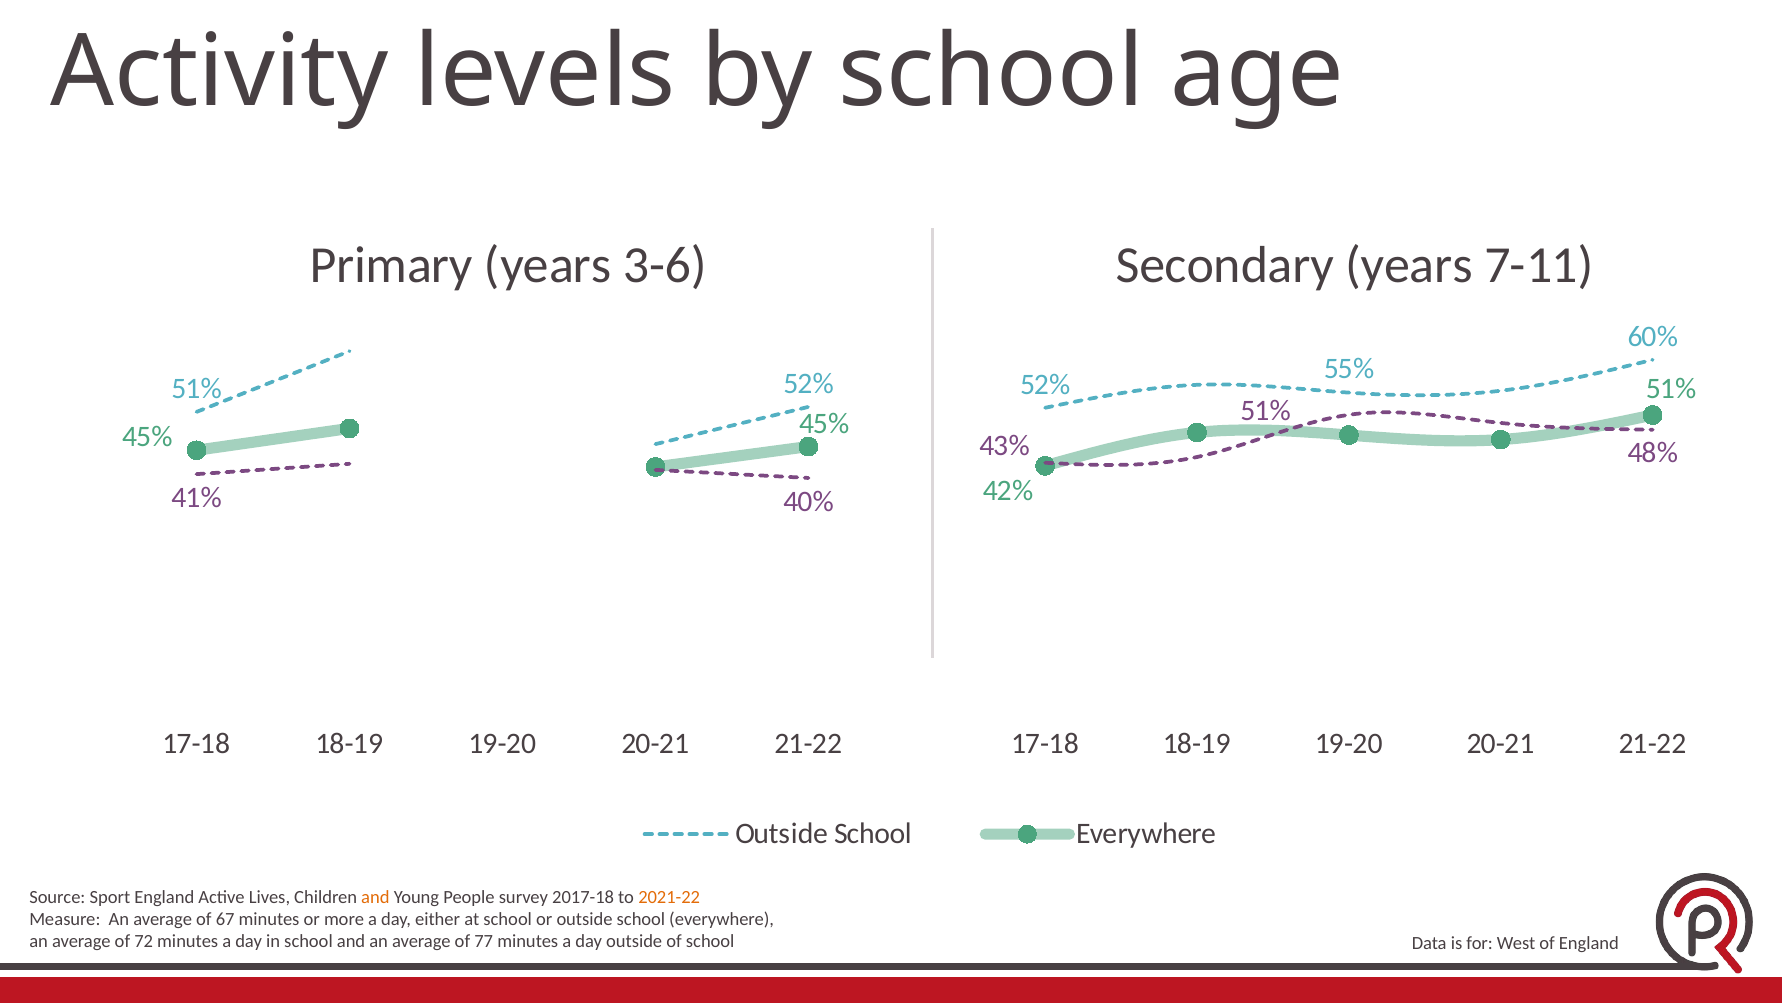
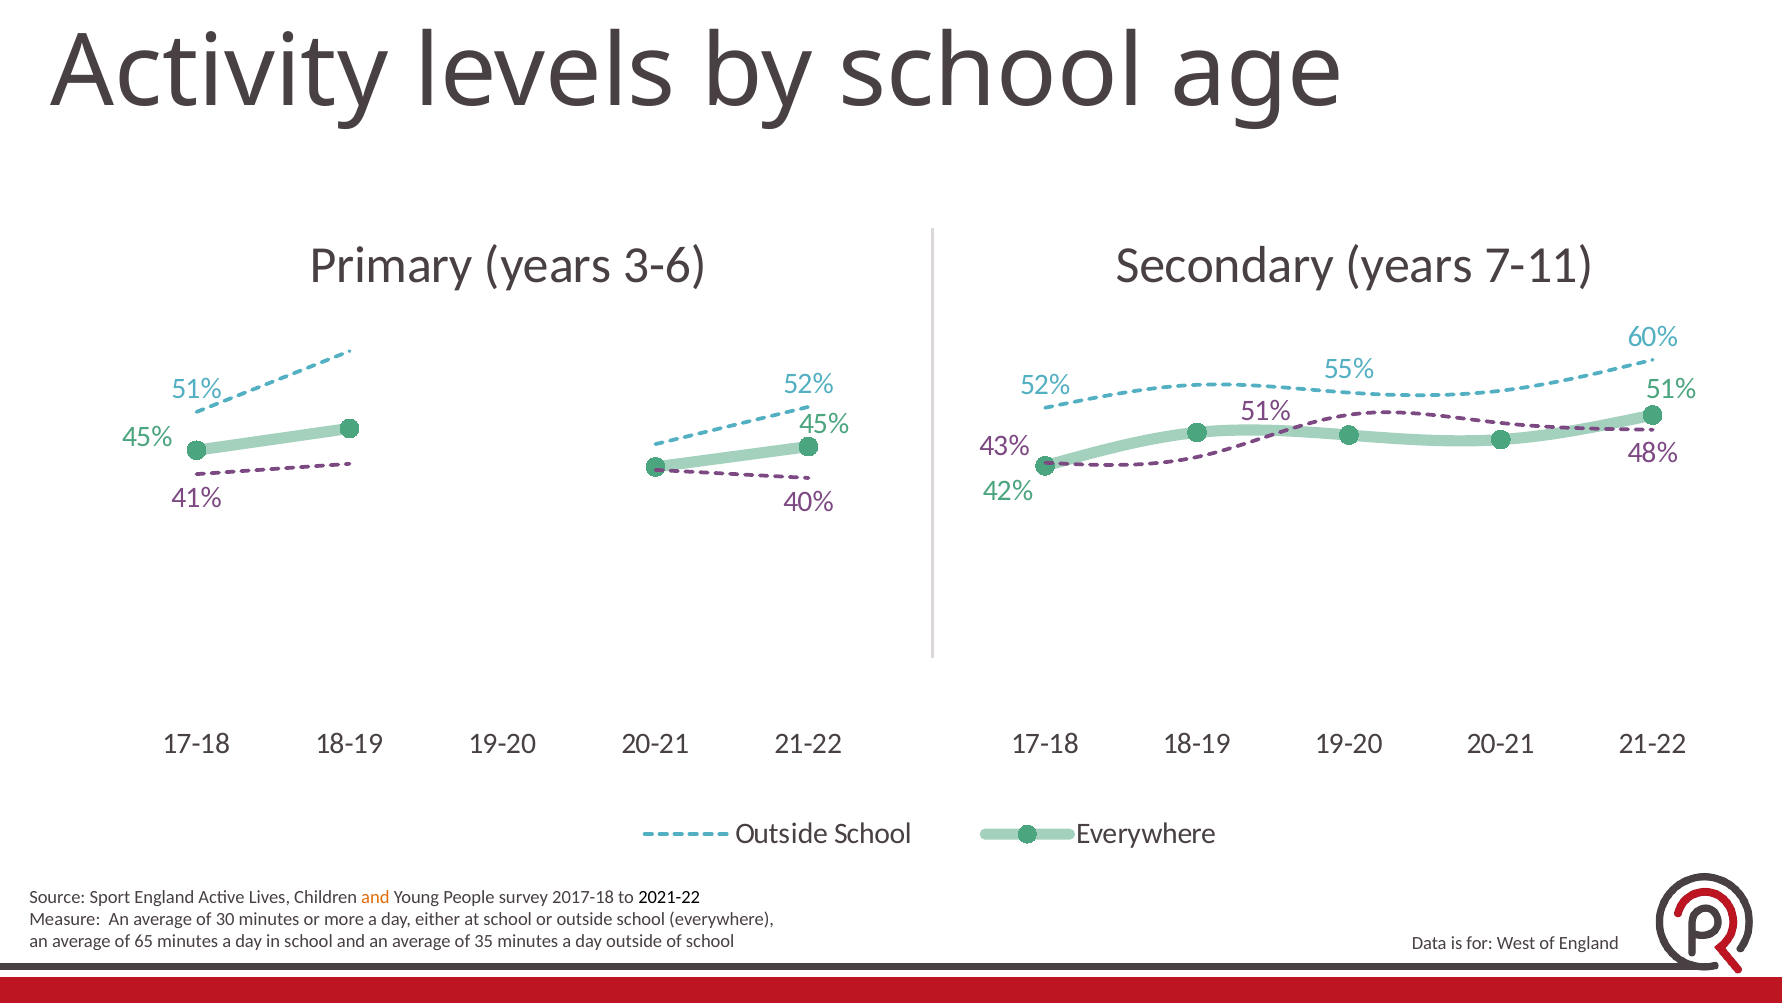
2021-22 colour: orange -> black (669, 896)
67: 67 -> 30 (225, 919)
72: 72 -> 65 (144, 941)
77: 77 -> 35 (484, 941)
